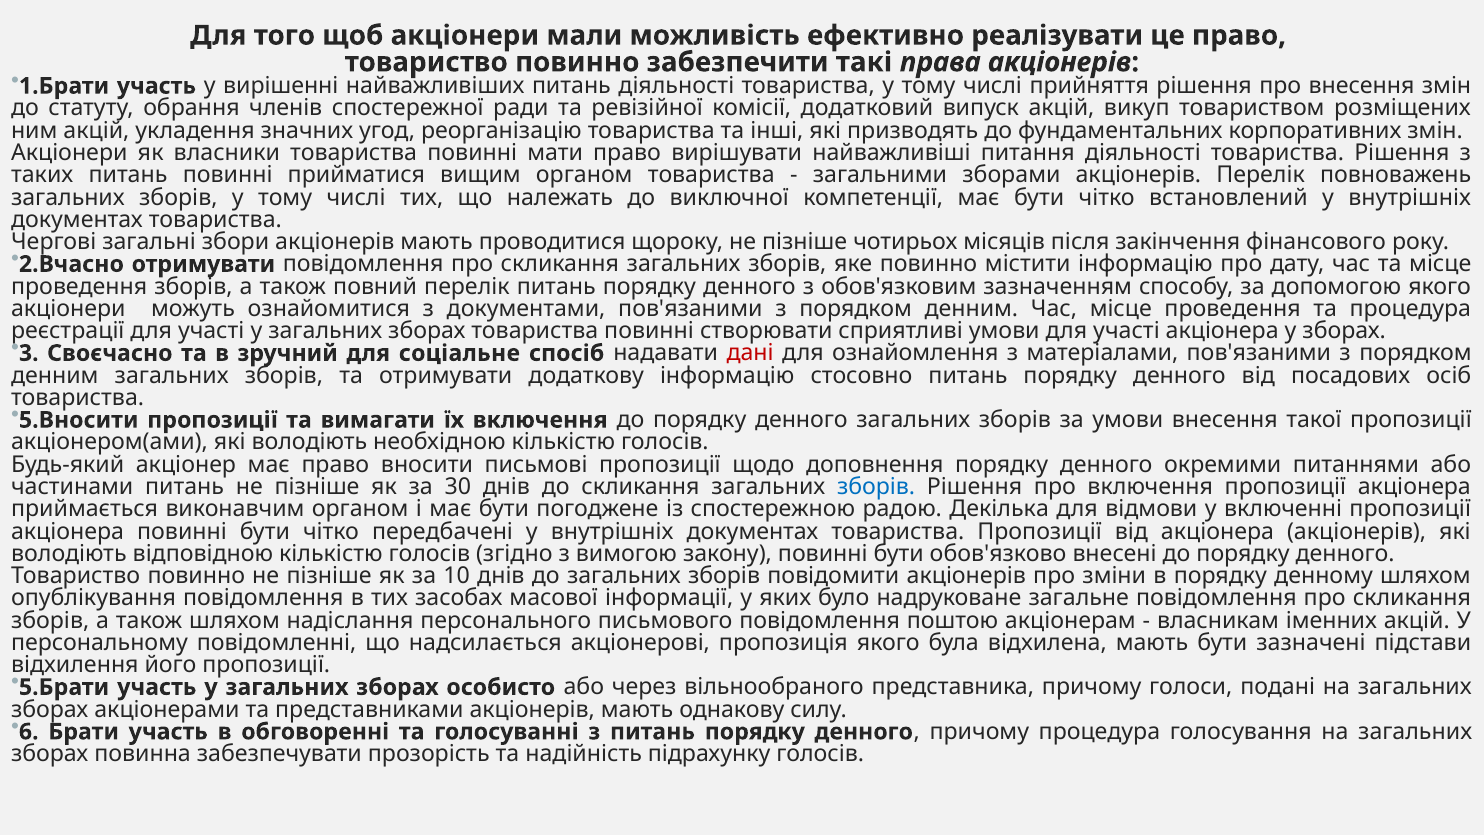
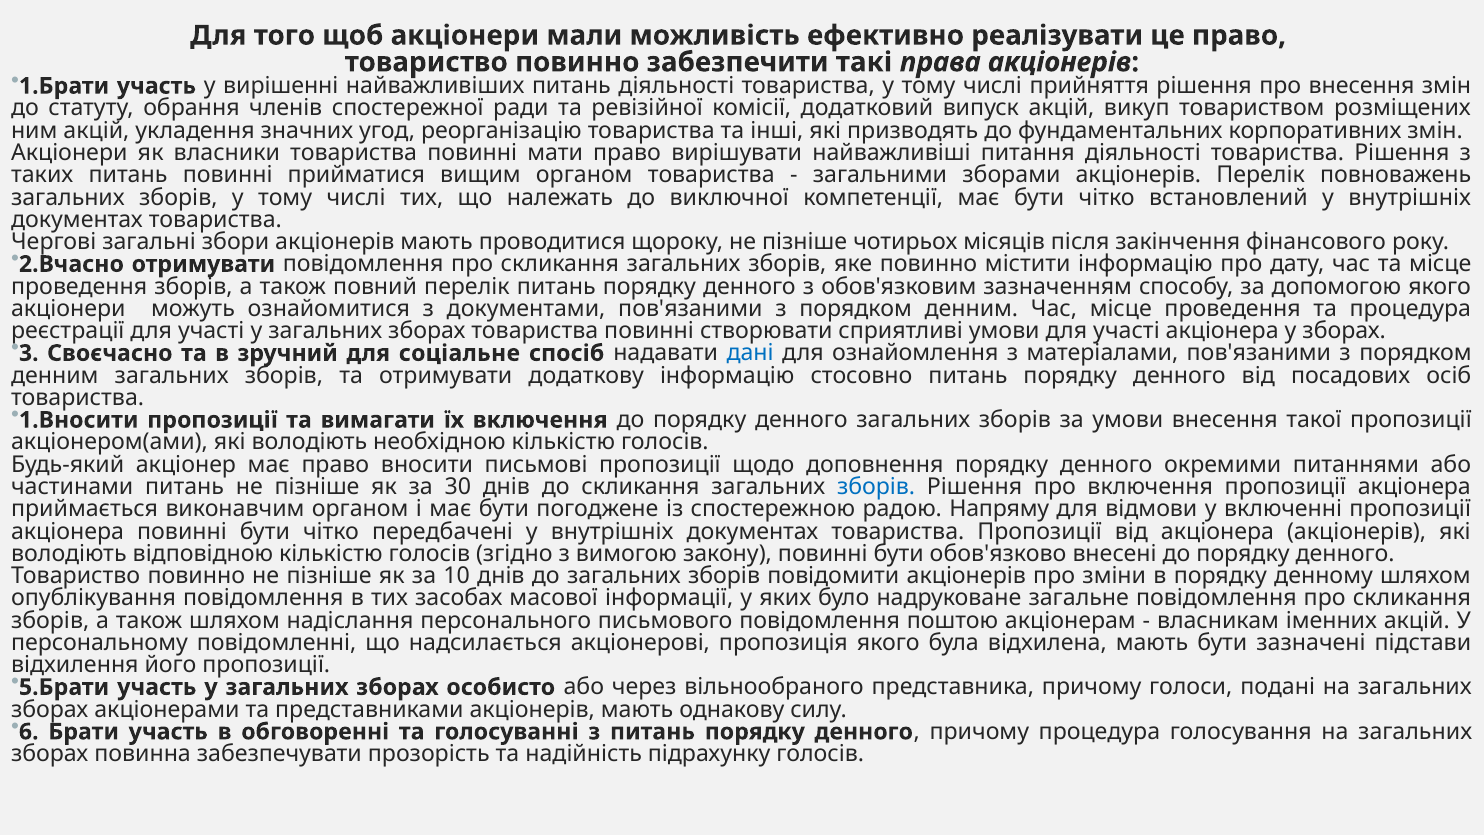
дані colour: red -> blue (750, 353)
5.Вносити: 5.Вносити -> 1.Вносити (79, 420)
Декілька: Декілька -> Напряму (999, 509)
